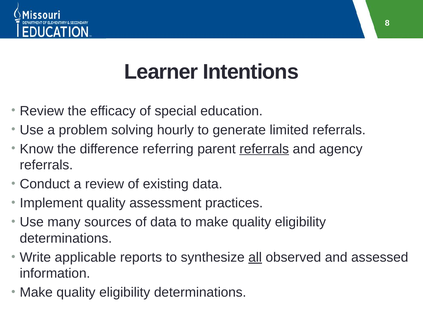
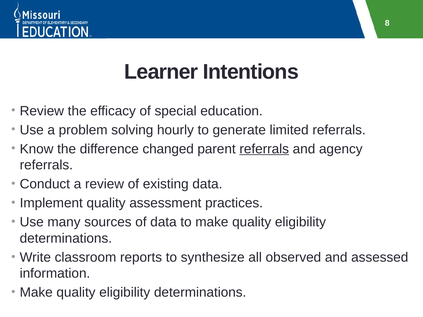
referring: referring -> changed (168, 149)
applicable: applicable -> classroom (85, 258)
all underline: present -> none (255, 258)
